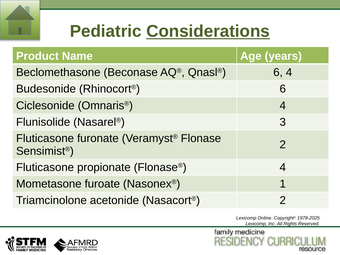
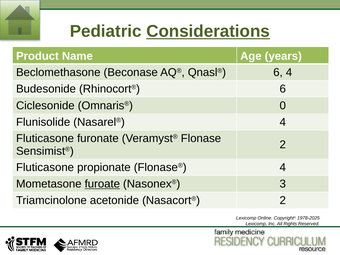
Omnaris® 4: 4 -> 0 (283, 106)
Nasarel® 3: 3 -> 4 (283, 122)
furoate underline: none -> present (102, 184)
1: 1 -> 3 (283, 184)
